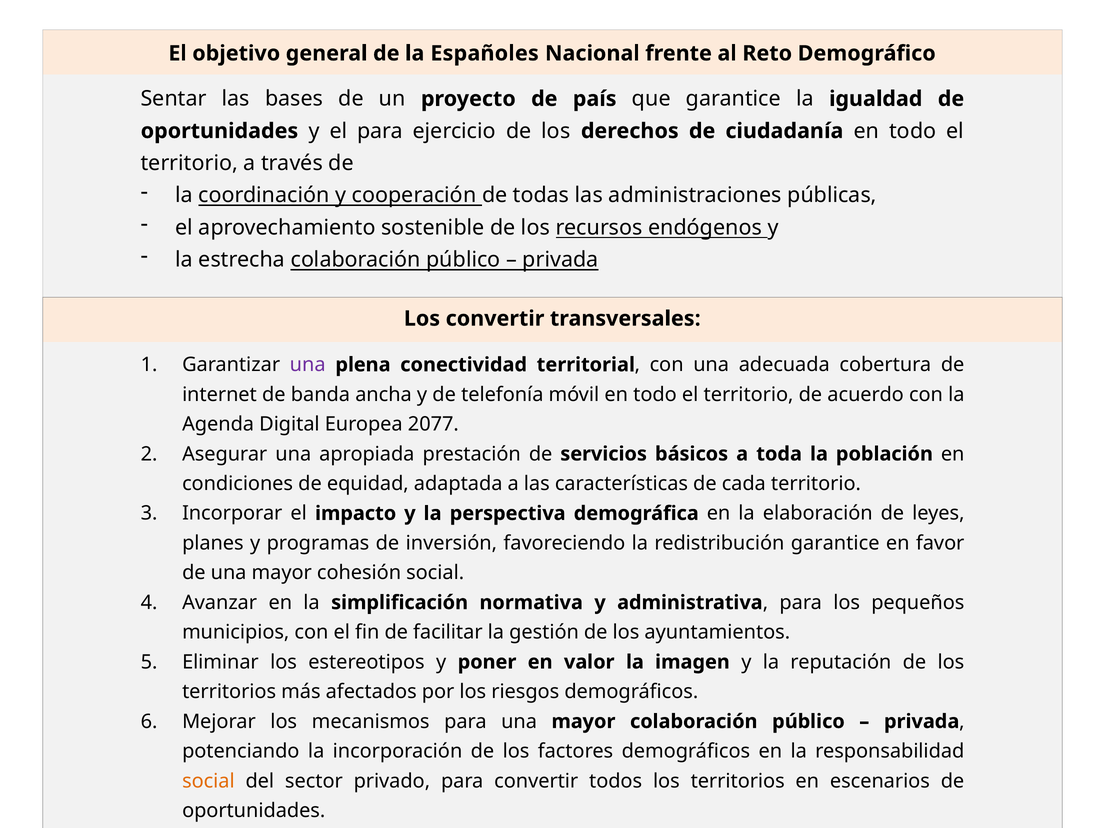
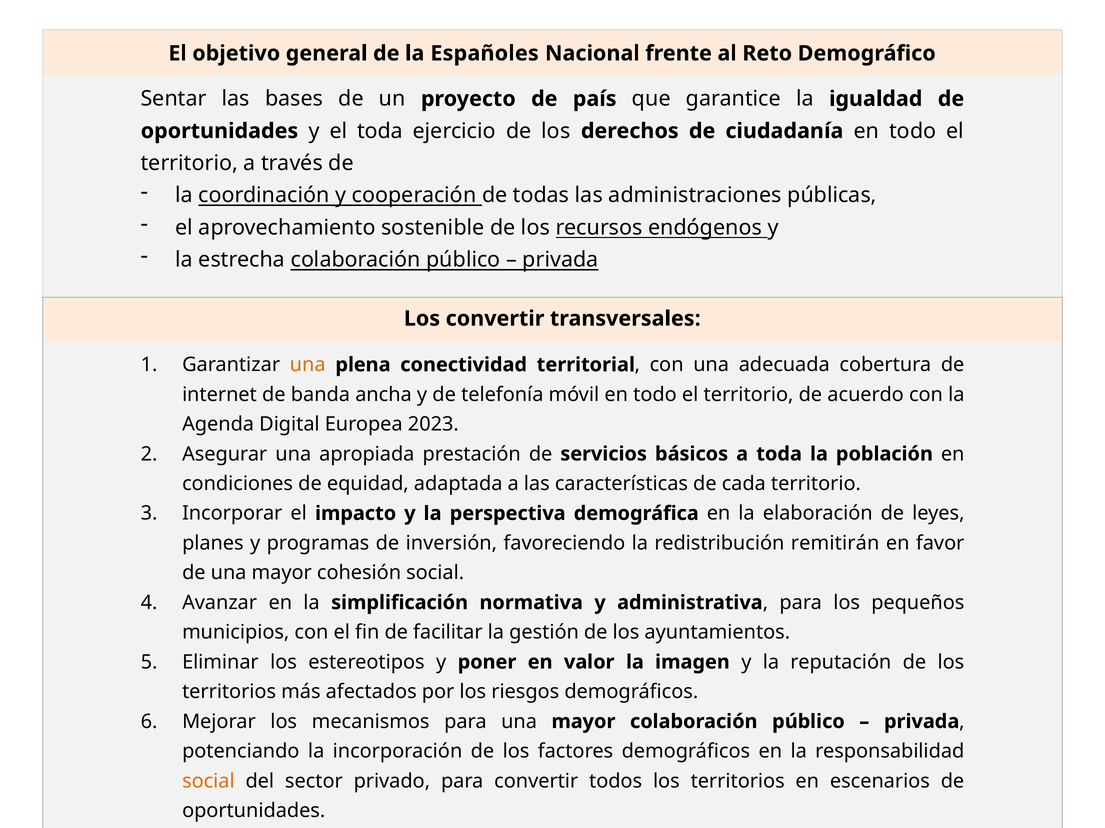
el para: para -> toda (380, 131)
una colour: purple -> orange (308, 365)
2077: 2077 -> 2023 (433, 425)
redistribución garantice: garantice -> remitirán (835, 544)
